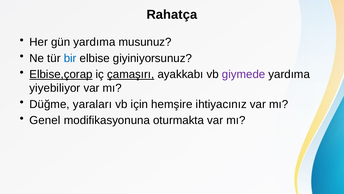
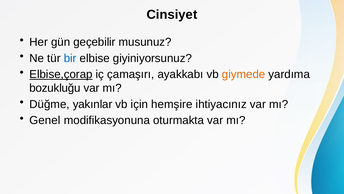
Rahatça: Rahatça -> Cinsiyet (172, 14)
gün yardıma: yardıma -> geçebilir (94, 42)
çamaşırı underline: present -> none (131, 74)
giymede colour: purple -> orange (244, 74)
yiyebiliyor: yiyebiliyor -> bozukluğu (55, 88)
yaraları: yaraları -> yakınlar (93, 104)
